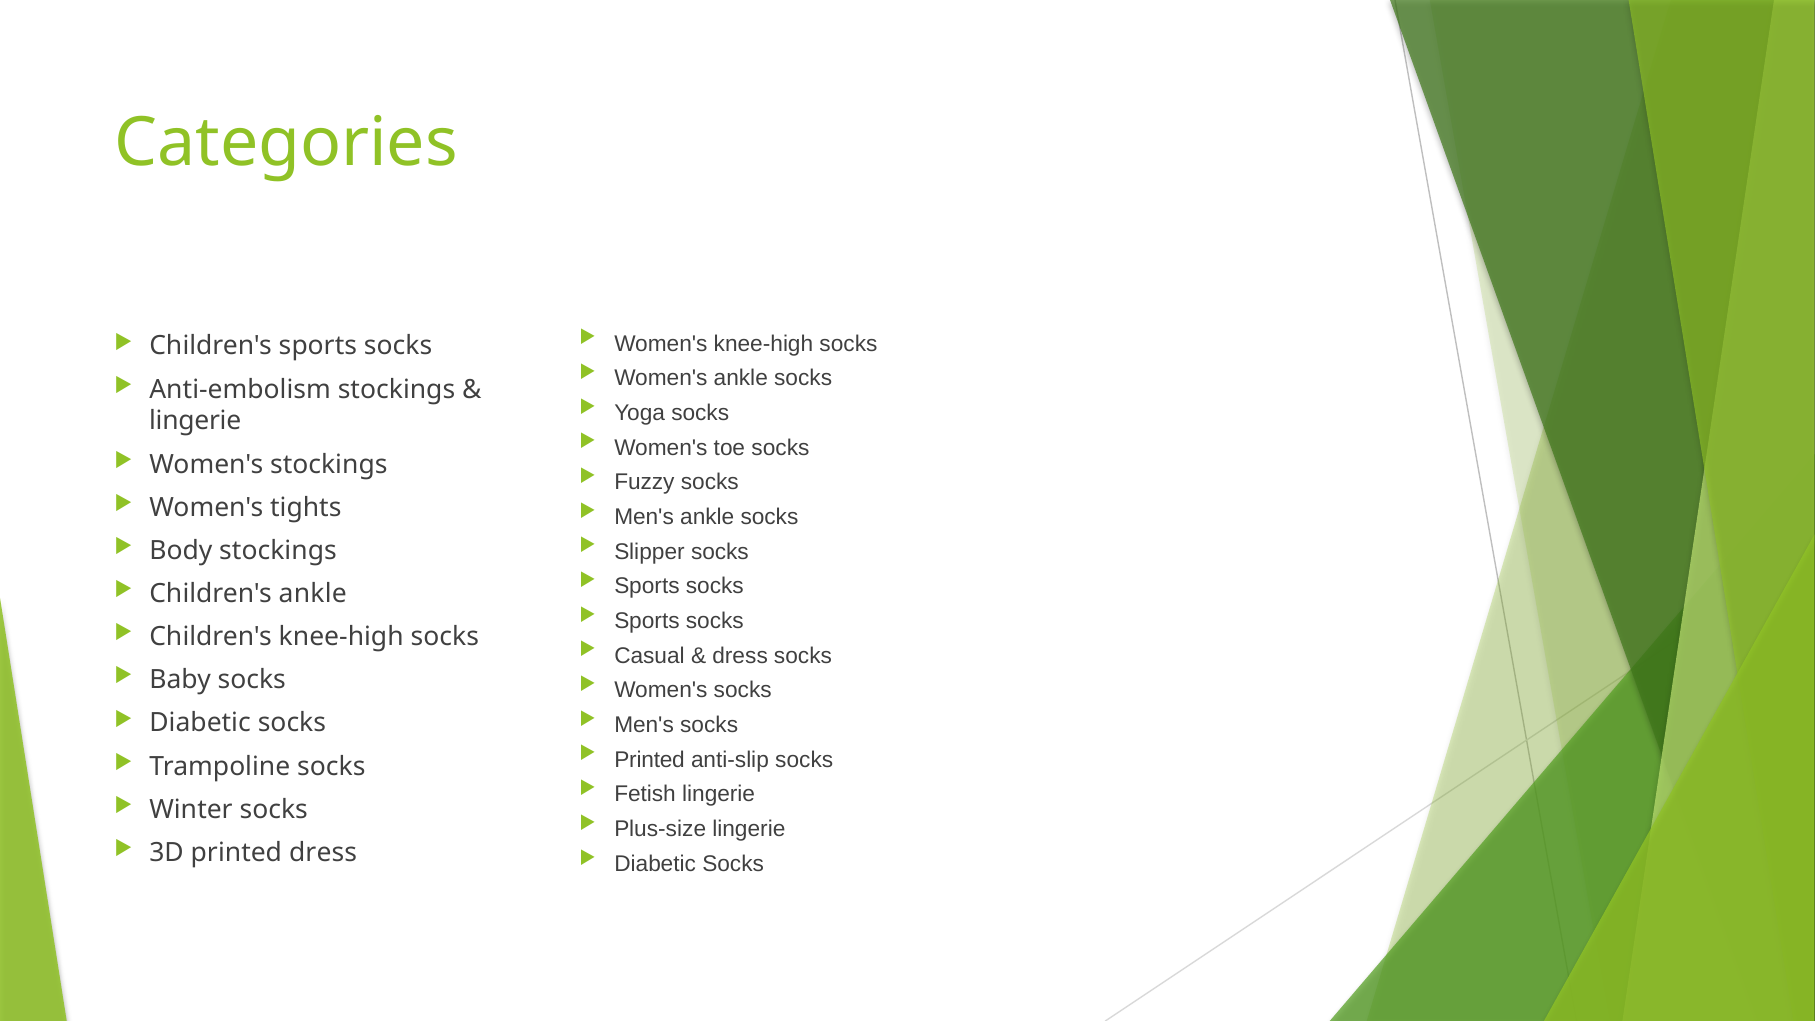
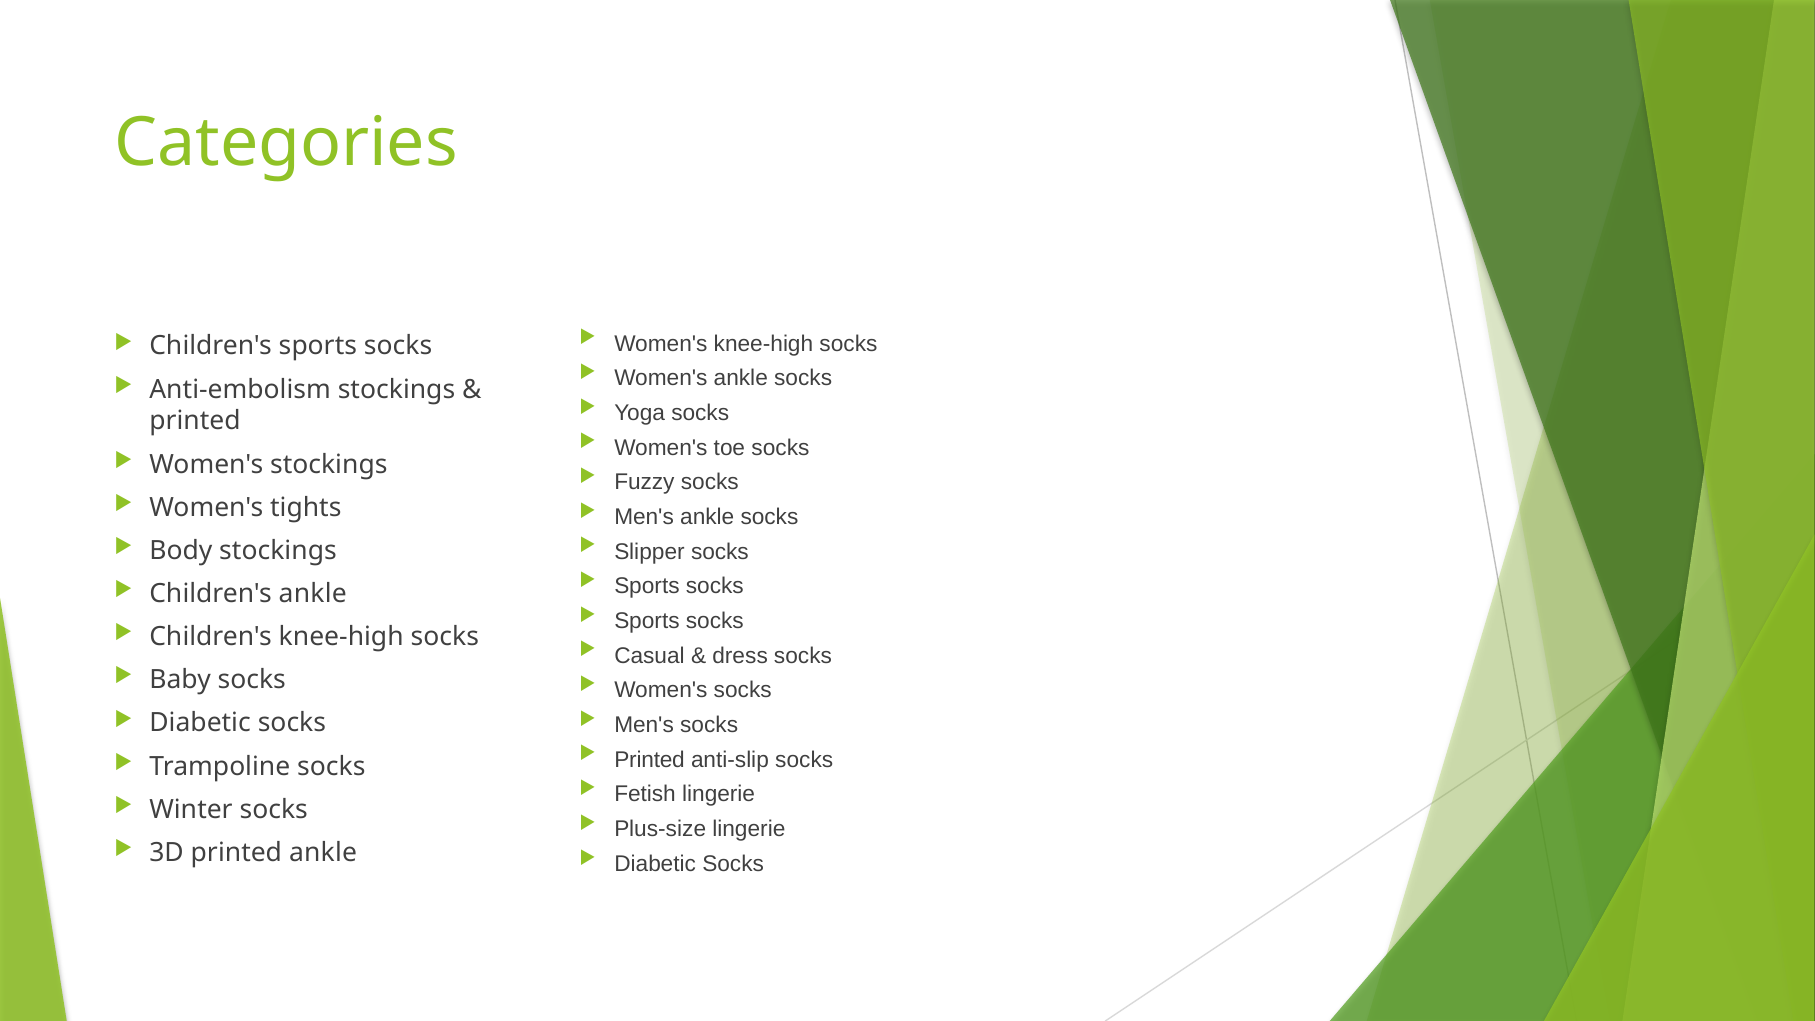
lingerie: lingerie -> printed (195, 421)
printed dress: dress -> ankle (323, 853)
